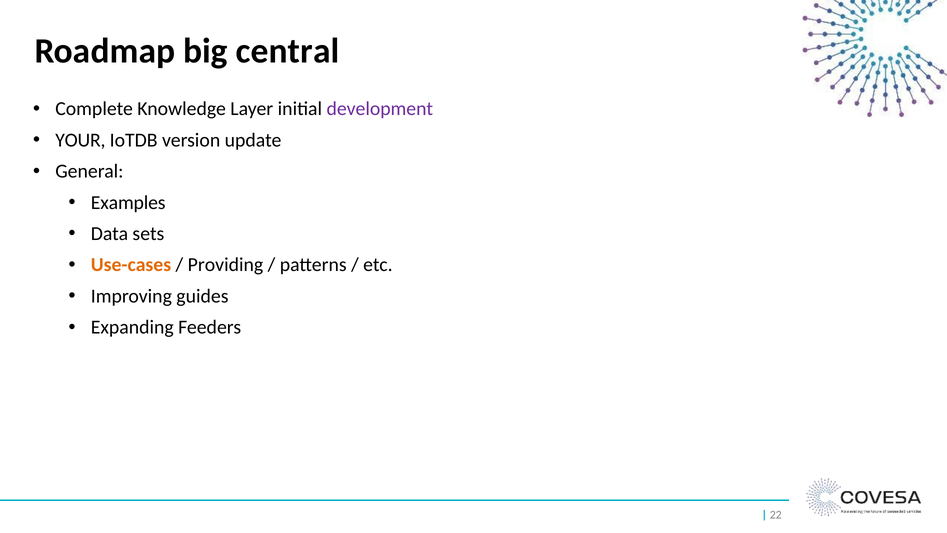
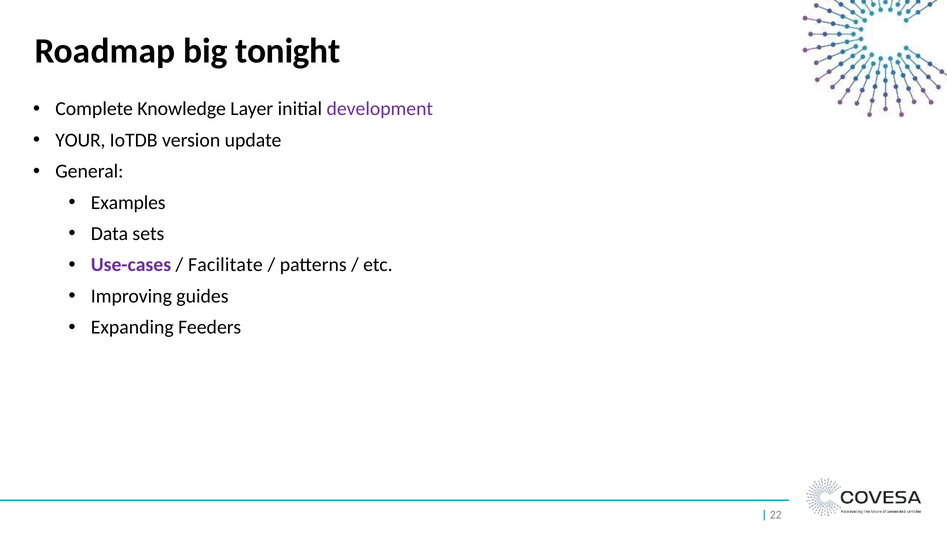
central: central -> tonight (288, 51)
Use-cases colour: orange -> purple (131, 265)
Providing: Providing -> Facilitate (225, 265)
